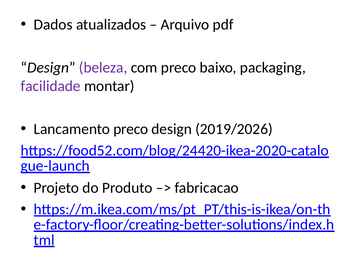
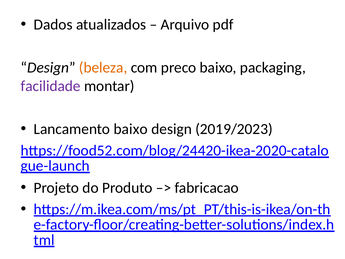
beleza colour: purple -> orange (103, 68)
Lancamento preco: preco -> baixo (131, 129)
2019/2026: 2019/2026 -> 2019/2023 (234, 129)
